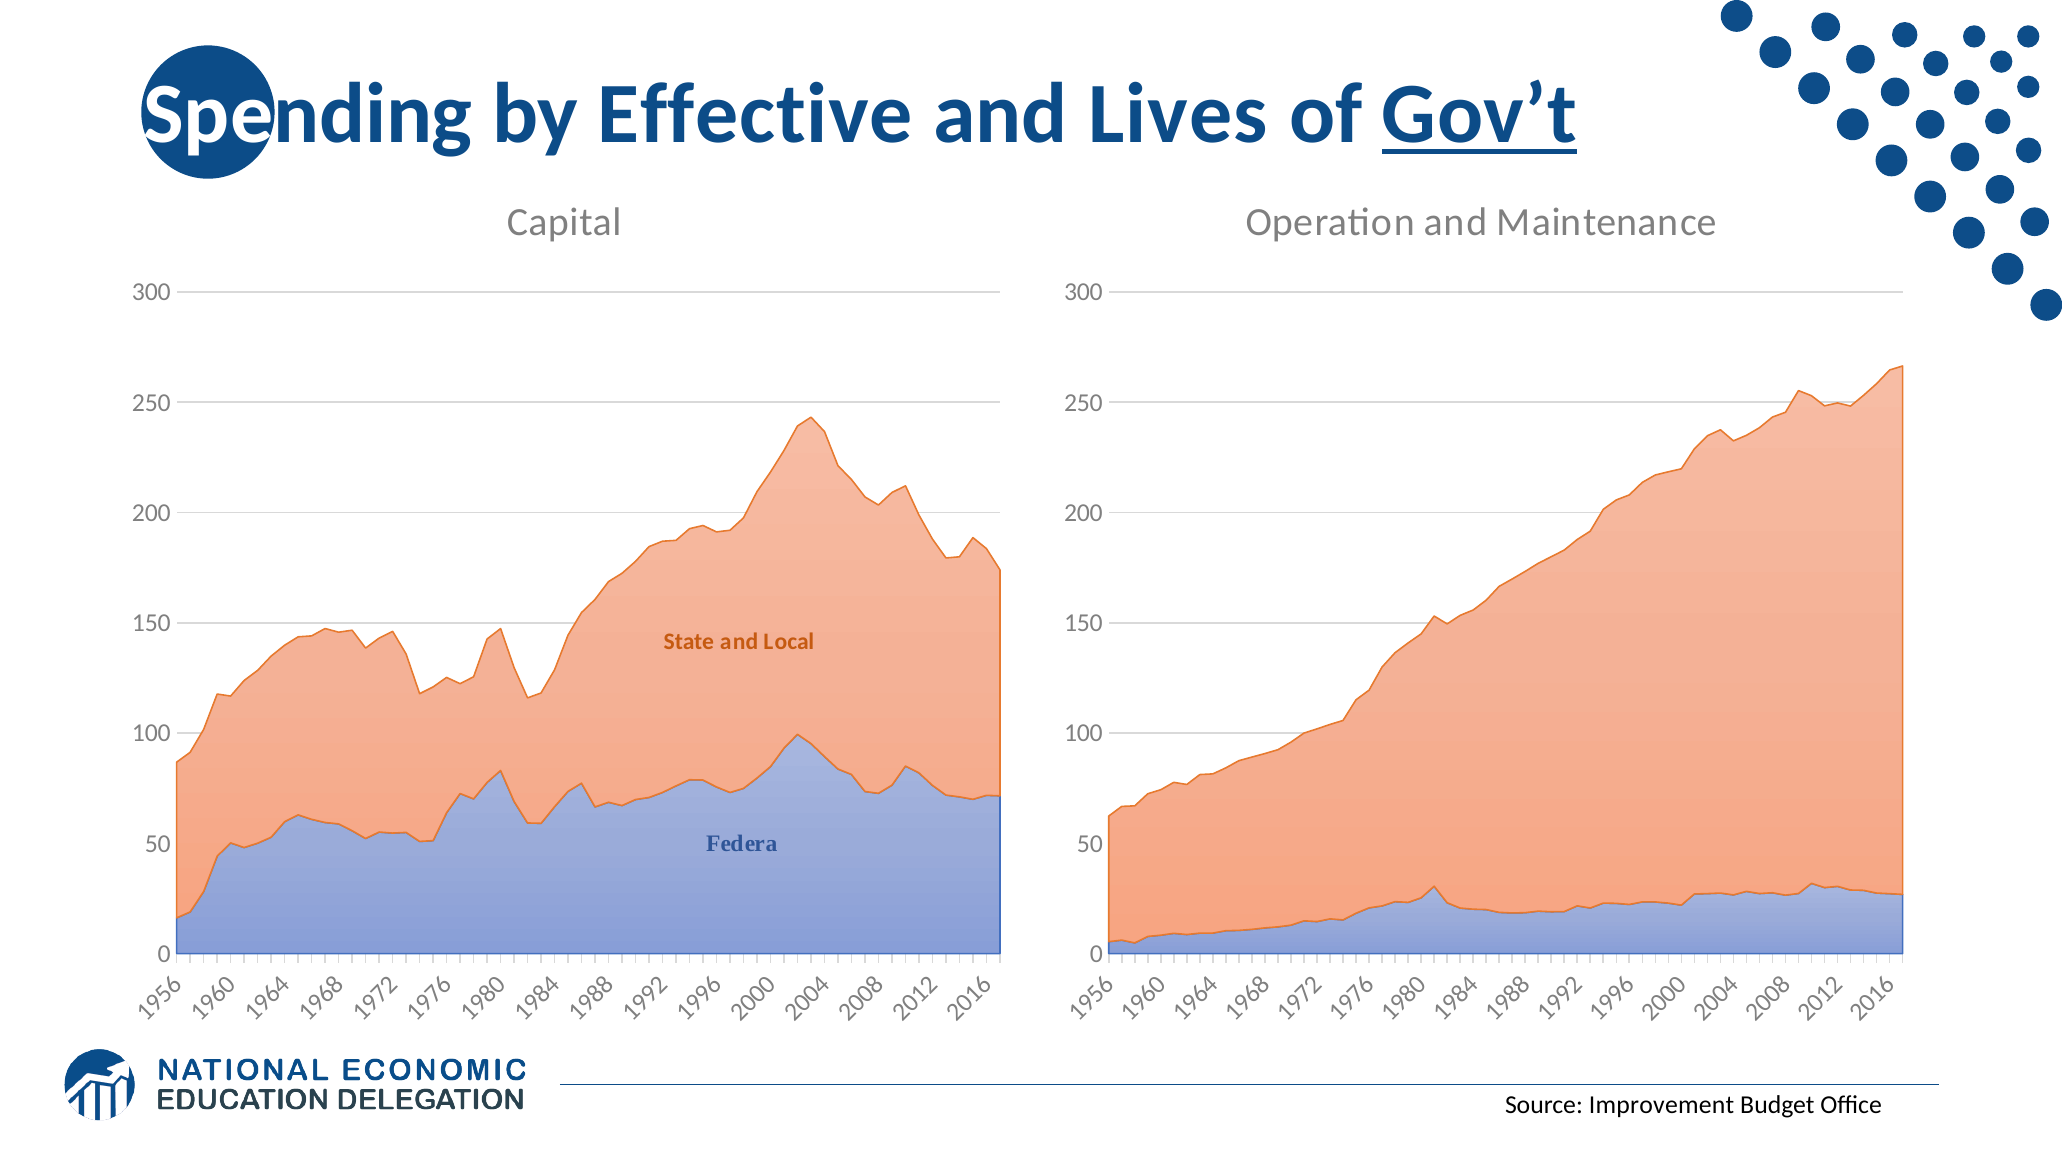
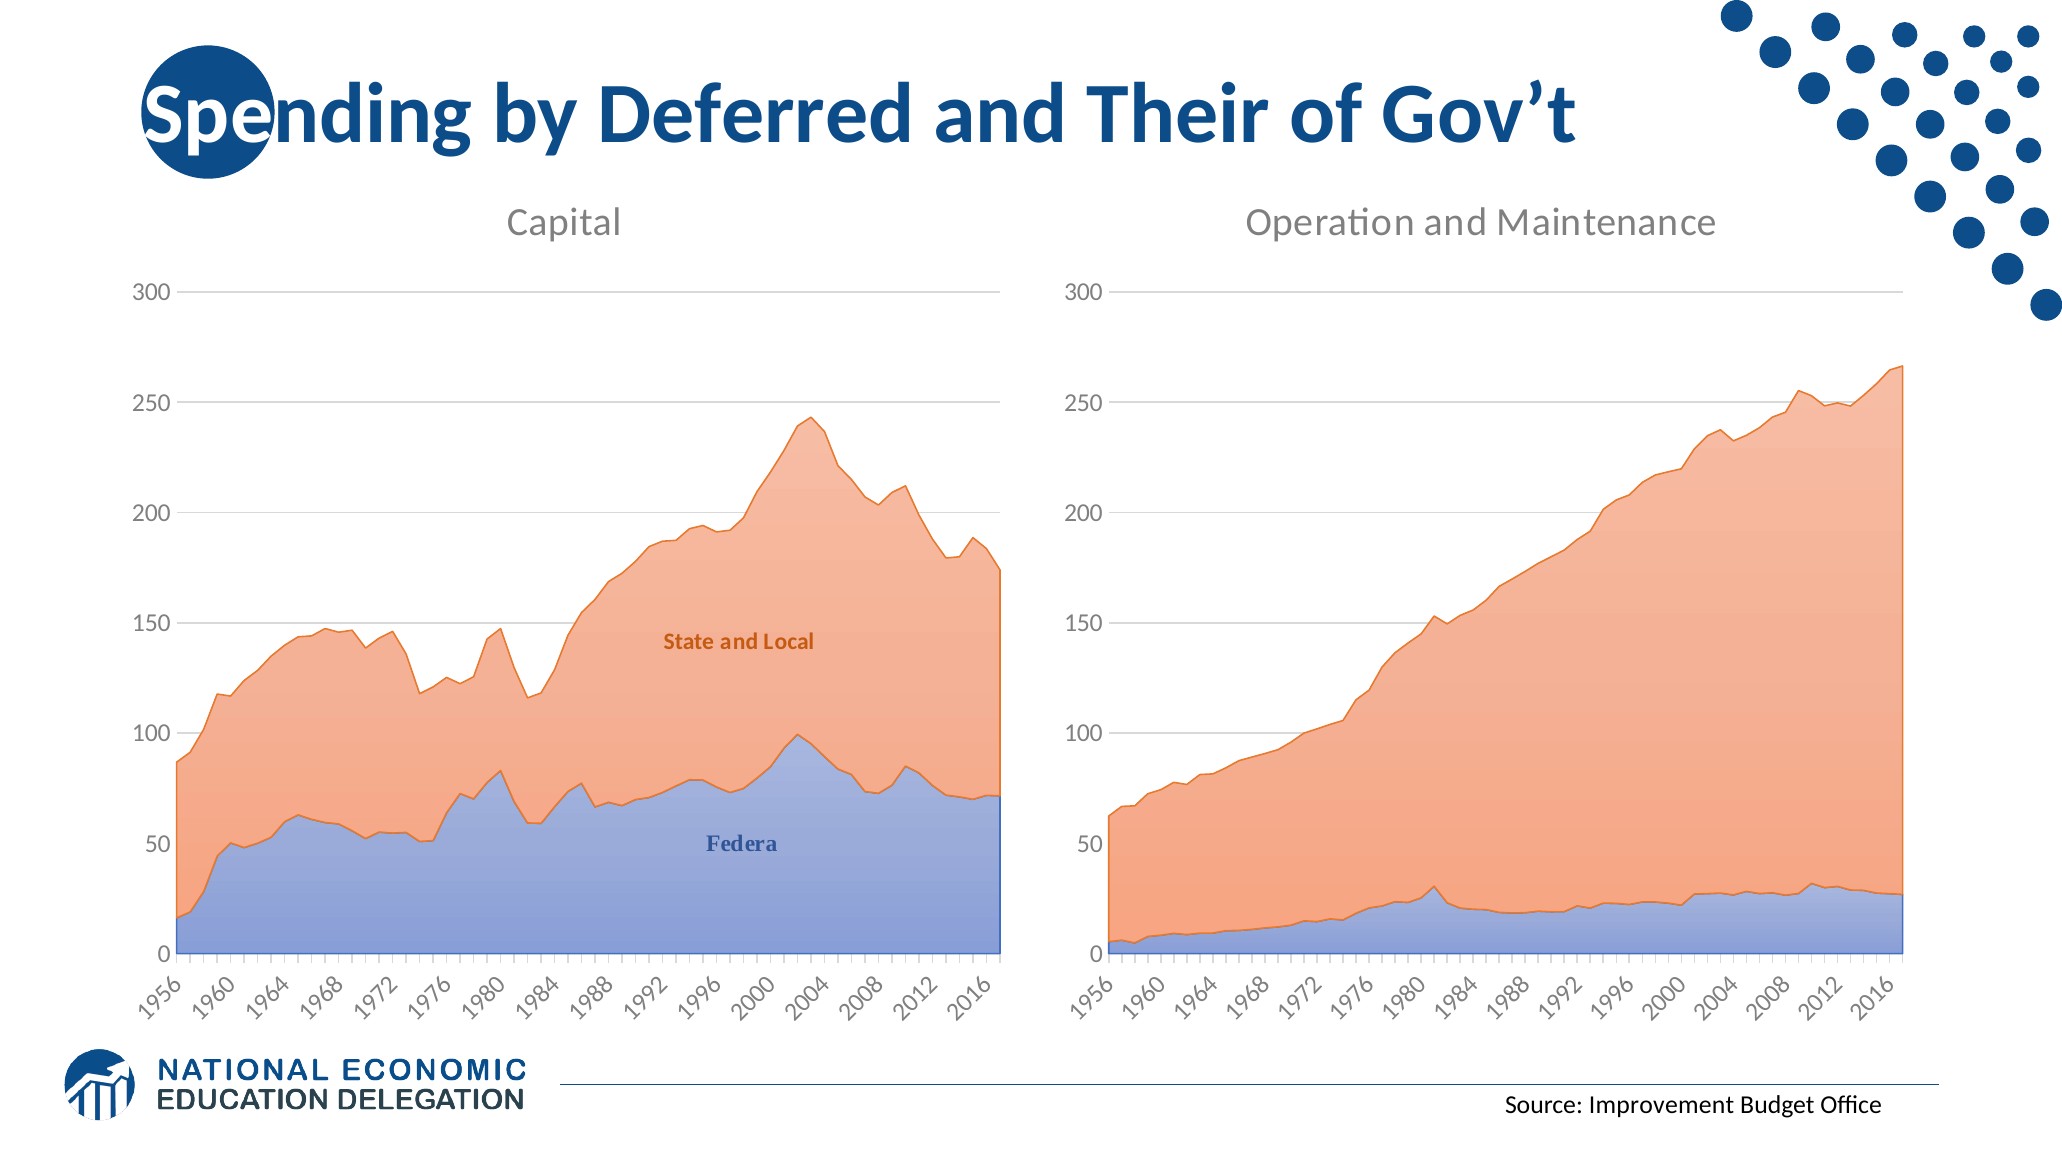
Effective: Effective -> Deferred (756, 115)
Lives: Lives -> Their (1178, 115)
Gov’t underline: present -> none (1479, 115)
